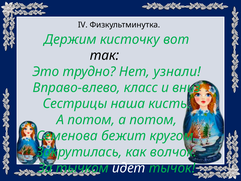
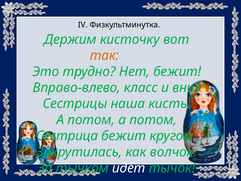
так colour: black -> orange (105, 55)
Нет узнали: узнали -> бежит (177, 71)
Семенова: Семенова -> Сестрица (67, 136)
